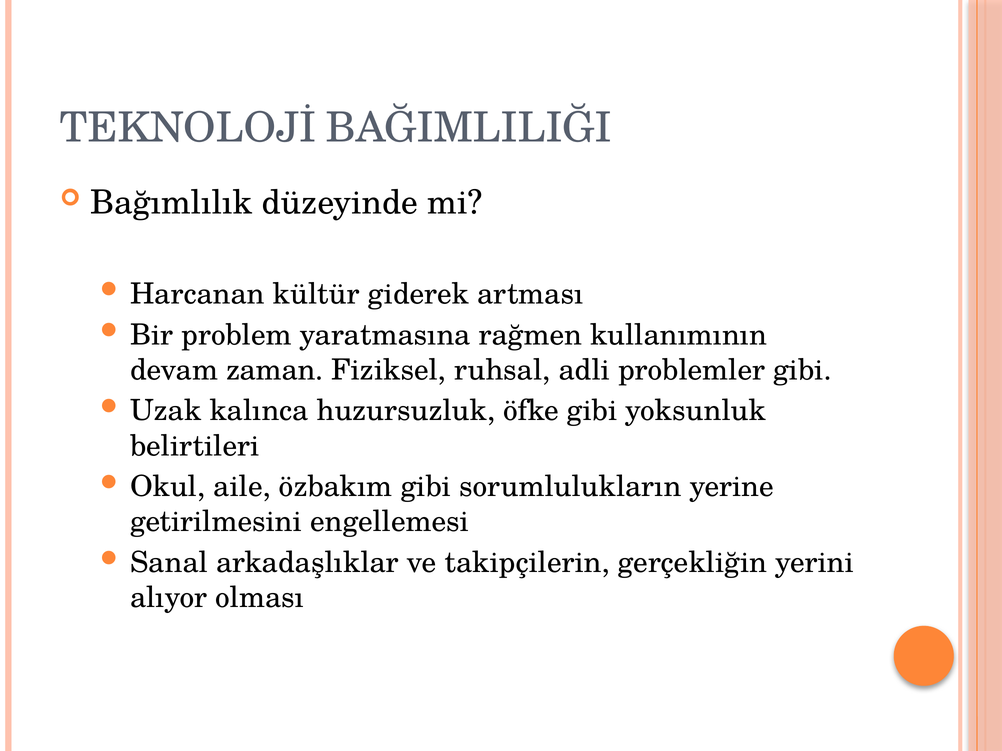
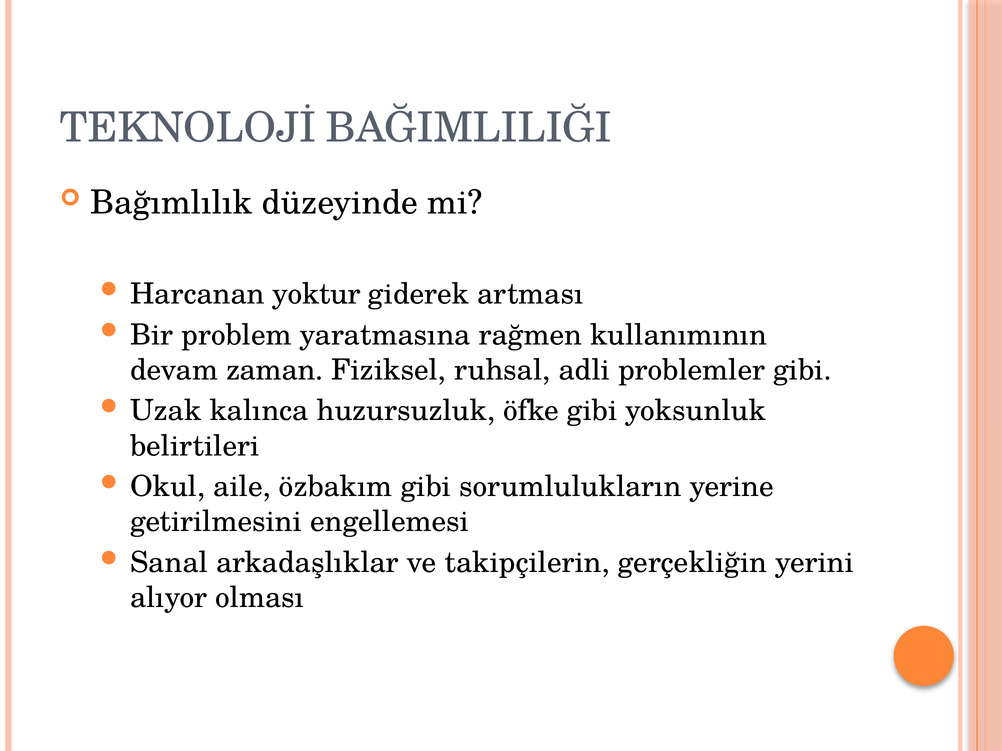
kültür: kültür -> yoktur (317, 294)
